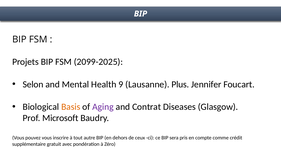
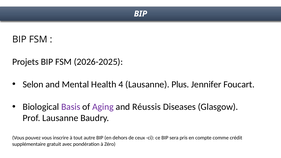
2099-2025: 2099-2025 -> 2026-2025 (98, 62)
9: 9 -> 4 (121, 84)
Basis colour: orange -> purple (71, 107)
Contrat: Contrat -> Réussis (147, 107)
Prof Microsoft: Microsoft -> Lausanne (60, 118)
